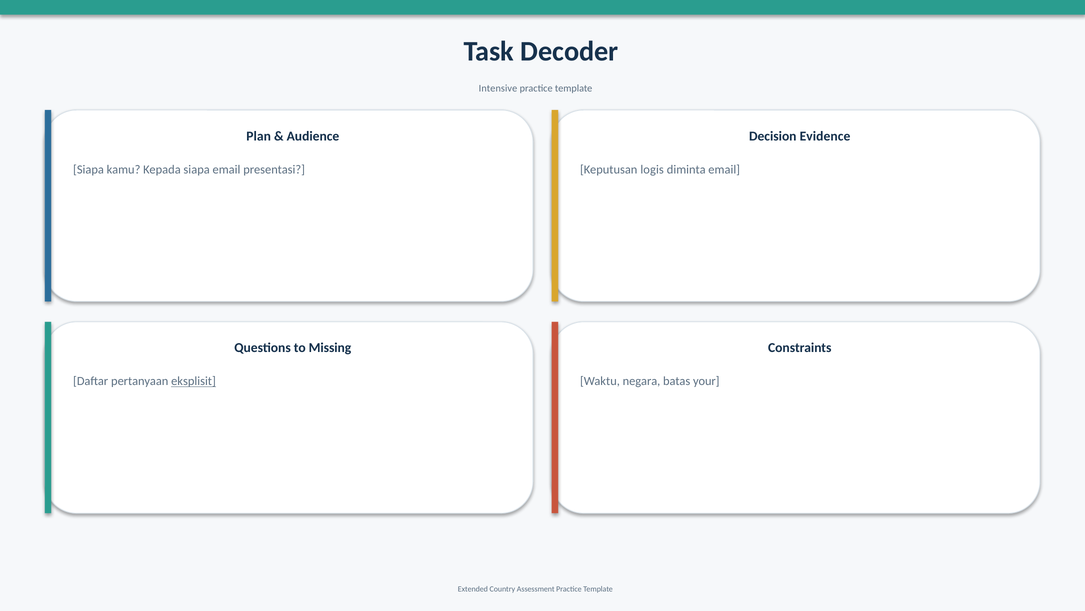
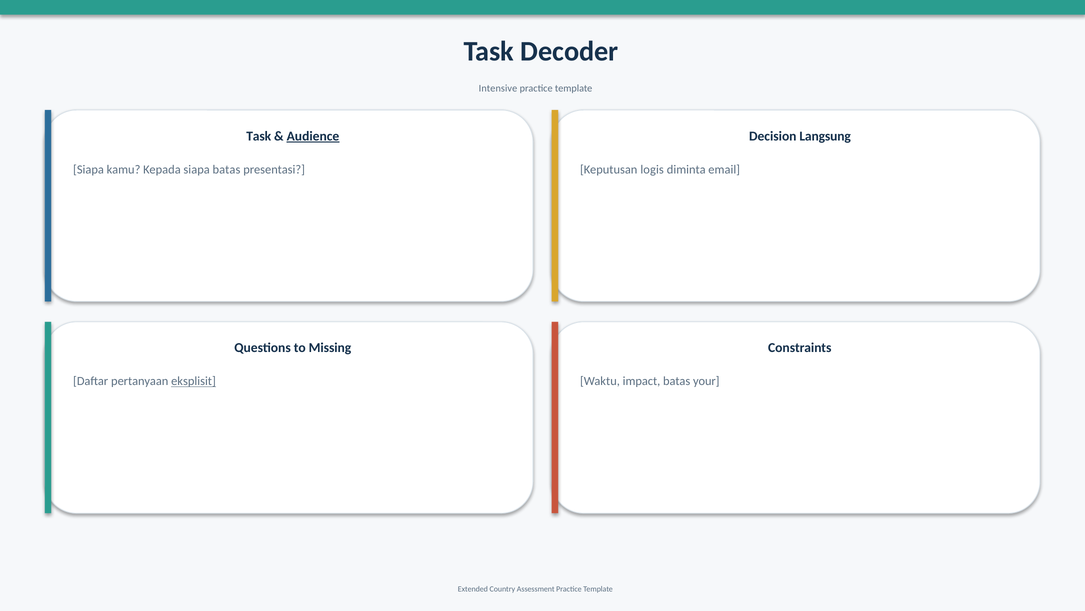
Plan: Plan -> Task (259, 136)
Audience underline: none -> present (313, 136)
Evidence: Evidence -> Langsung (825, 136)
siapa email: email -> batas (226, 169)
negara: negara -> impact (641, 381)
